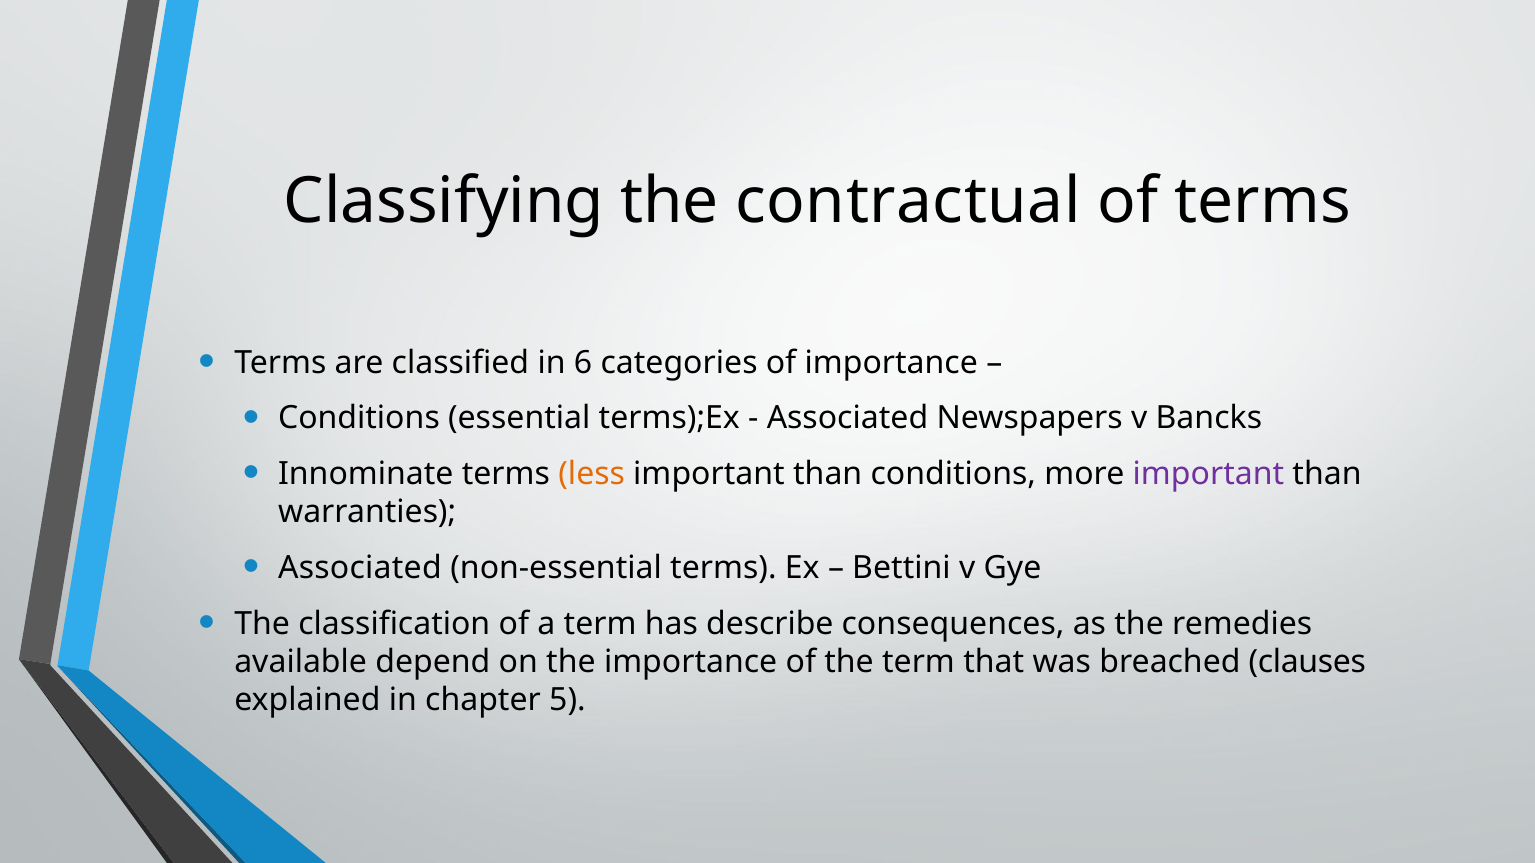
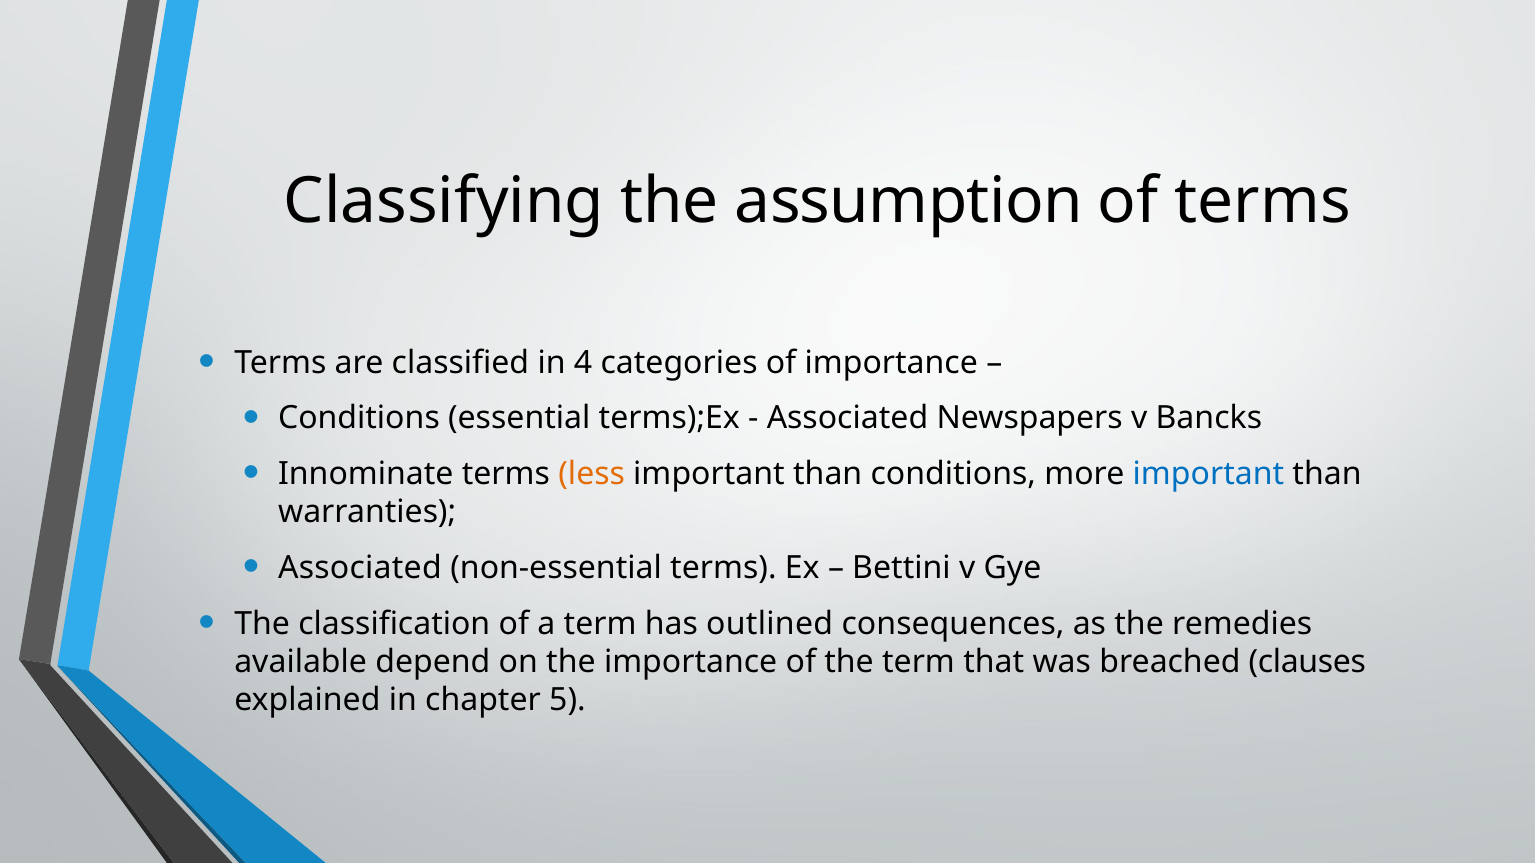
contractual: contractual -> assumption (909, 201)
6: 6 -> 4 (583, 363)
important colour: purple -> blue (1208, 474)
describe: describe -> outlined (770, 624)
